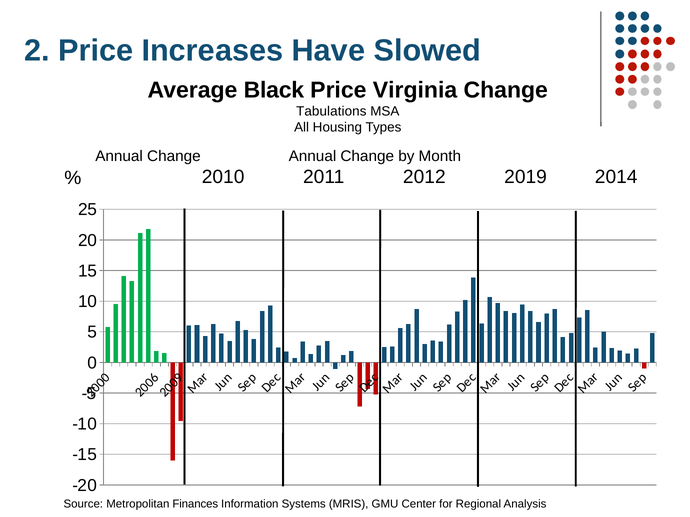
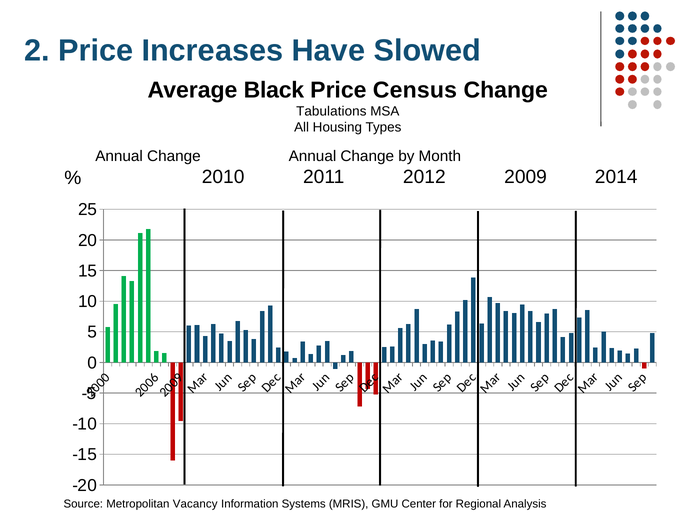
Virginia: Virginia -> Census (415, 90)
2019: 2019 -> 2009 (526, 177)
Finances: Finances -> Vacancy (195, 505)
